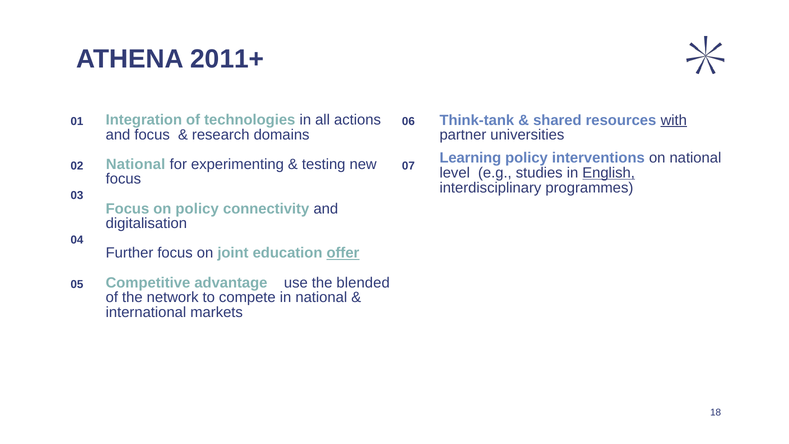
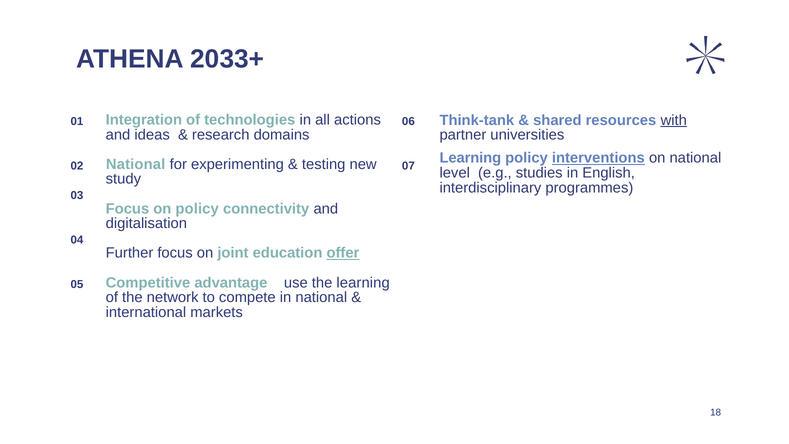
2011+: 2011+ -> 2033+ (227, 59)
and focus: focus -> ideas (152, 135)
interventions underline: none -> present (598, 158)
English underline: present -> none (609, 173)
focus: focus -> study (123, 179)
the blended: blended -> learning (363, 283)
